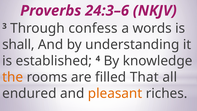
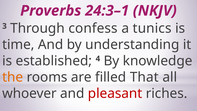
24:3–6: 24:3–6 -> 24:3–1 (107, 11)
words: words -> tunics (152, 28)
shall: shall -> time (18, 45)
endured: endured -> whoever (29, 93)
pleasant colour: orange -> red (115, 93)
